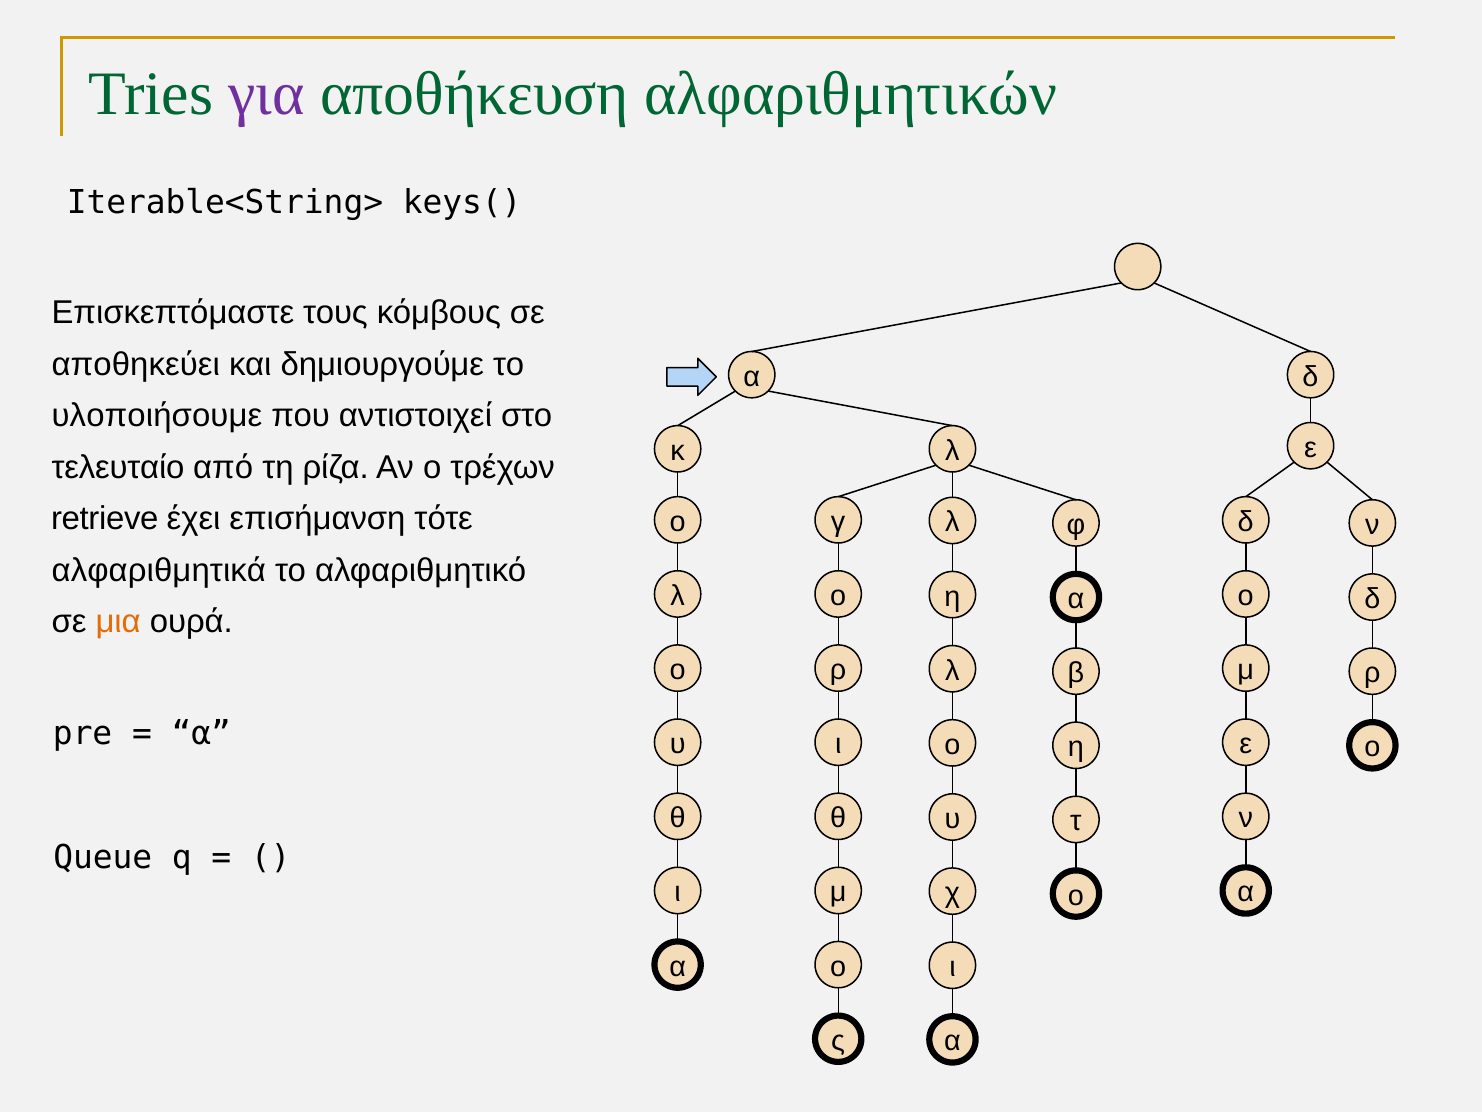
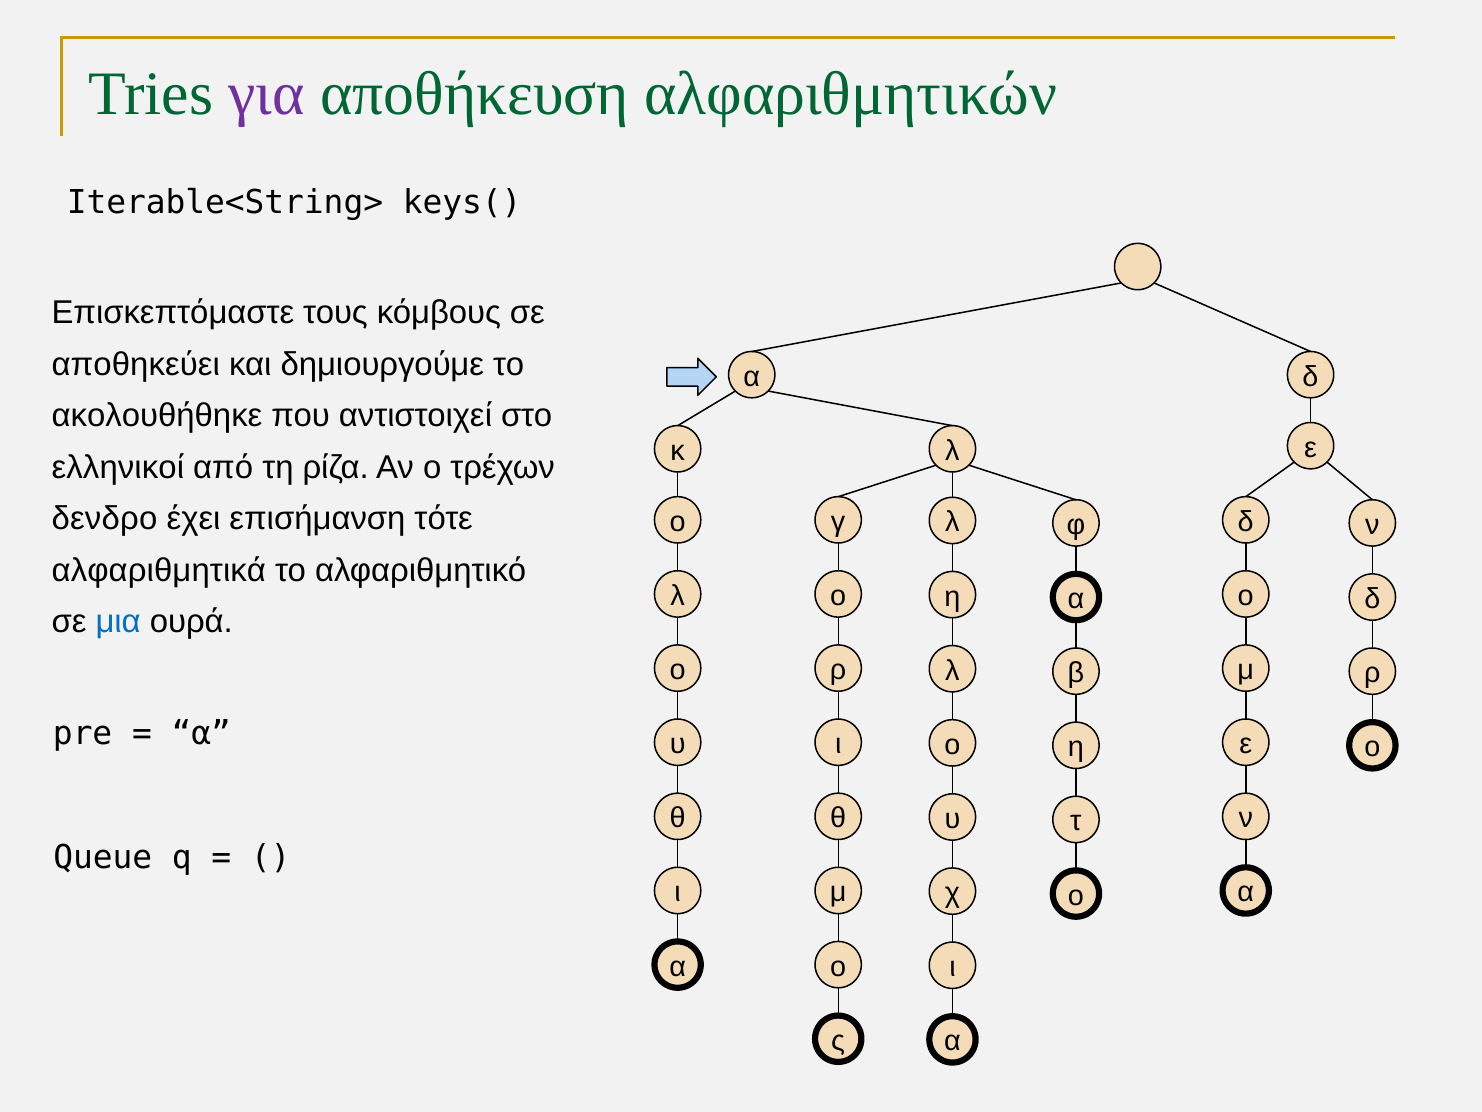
υλοποιήσουμε: υλοποιήσουμε -> ακολουθήθηκε (157, 416)
τελευταίο: τελευταίο -> ελληνικοί (118, 467)
retrieve: retrieve -> δενδρο (104, 519)
μια colour: orange -> blue (118, 622)
